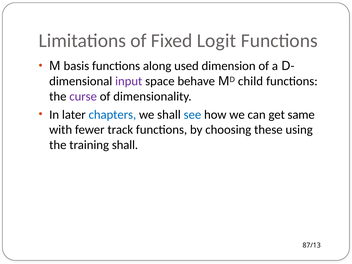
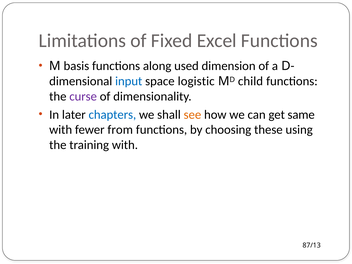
Logit: Logit -> Excel (217, 41)
input colour: purple -> blue (129, 81)
behave: behave -> logistic (196, 81)
see colour: blue -> orange (192, 115)
track: track -> from (120, 130)
training shall: shall -> with (125, 145)
